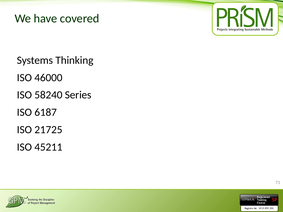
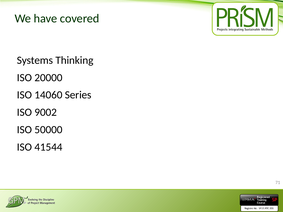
46000: 46000 -> 20000 (48, 78)
58240: 58240 -> 14060 (48, 95)
6187: 6187 -> 9002 (46, 112)
21725: 21725 -> 50000 (48, 130)
45211: 45211 -> 41544 (48, 147)
